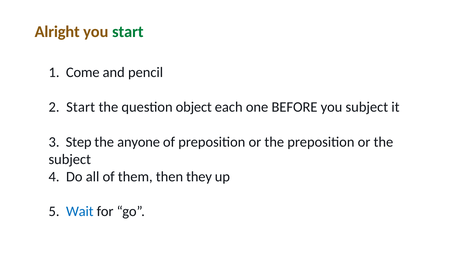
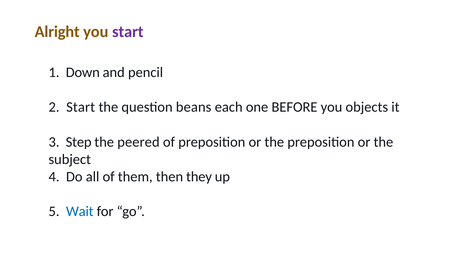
start colour: green -> purple (128, 32)
Come: Come -> Down (83, 72)
object: object -> beans (194, 107)
you subject: subject -> objects (367, 107)
anyone: anyone -> peered (138, 142)
